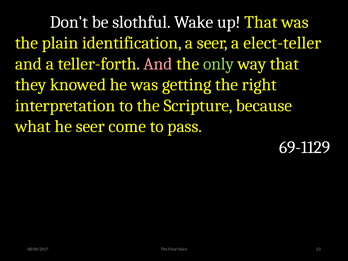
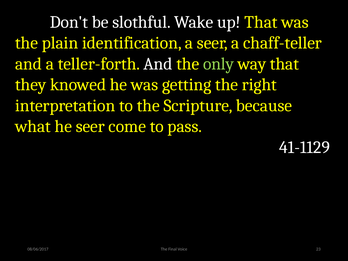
elect-teller: elect-teller -> chaff-teller (282, 43)
And colour: pink -> white (158, 64)
69-1129: 69-1129 -> 41-1129 (304, 147)
